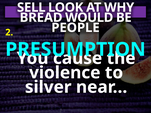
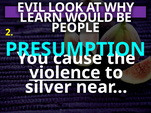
SELL: SELL -> EVIL (31, 7)
BREAD: BREAD -> LEARN (41, 18)
violence underline: none -> present (65, 73)
